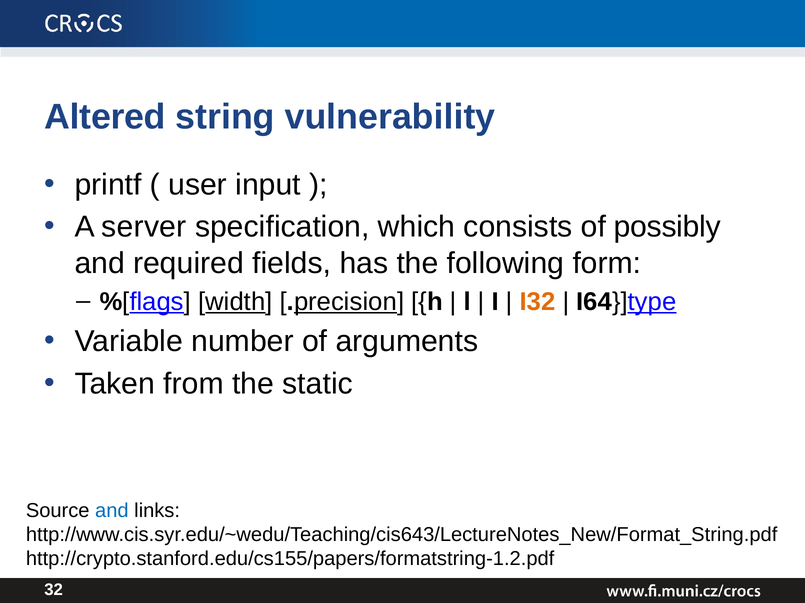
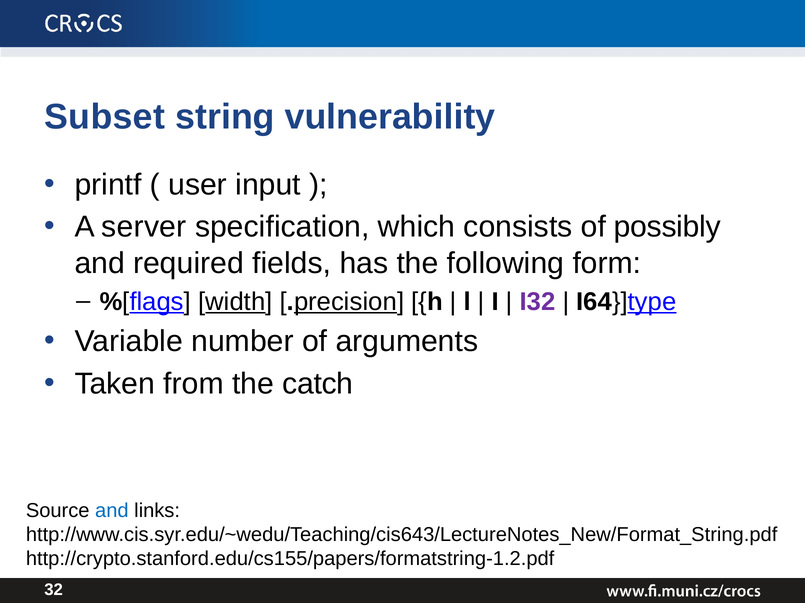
Altered: Altered -> Subset (105, 117)
I32 colour: orange -> purple (538, 302)
static: static -> catch (318, 384)
